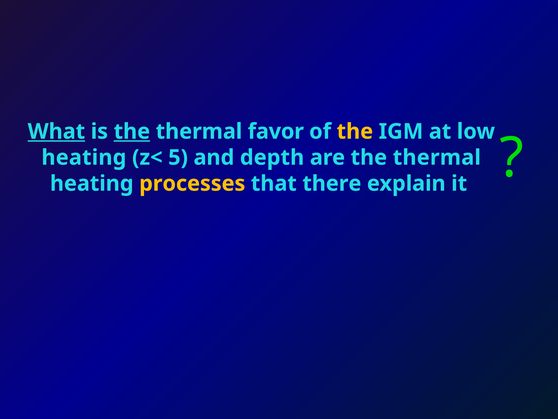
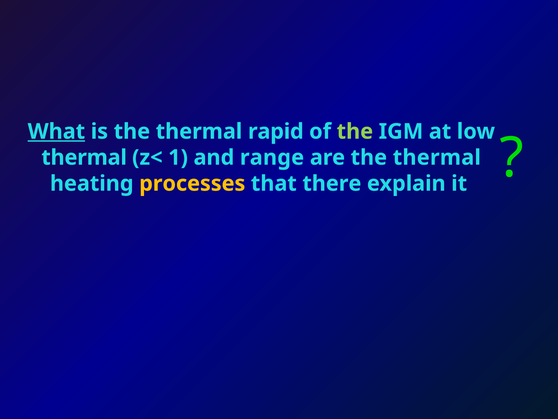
the underline: present -> none (132, 131)
favor: favor -> rapid (276, 131)
the colour: yellow -> light green (355, 131)
heating: heating -> thermal (84, 157)
5: 5 -> 1 (178, 157)
depth: depth -> range (272, 157)
